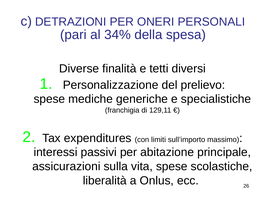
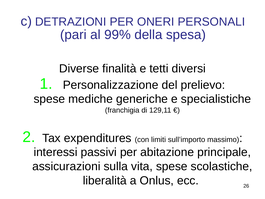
34%: 34% -> 99% (118, 35)
